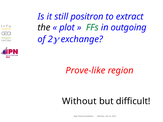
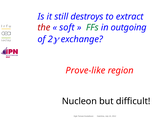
positron: positron -> destroys (87, 17)
the colour: black -> red (44, 28)
plot: plot -> soft (67, 28)
Without: Without -> Nucleon (79, 101)
